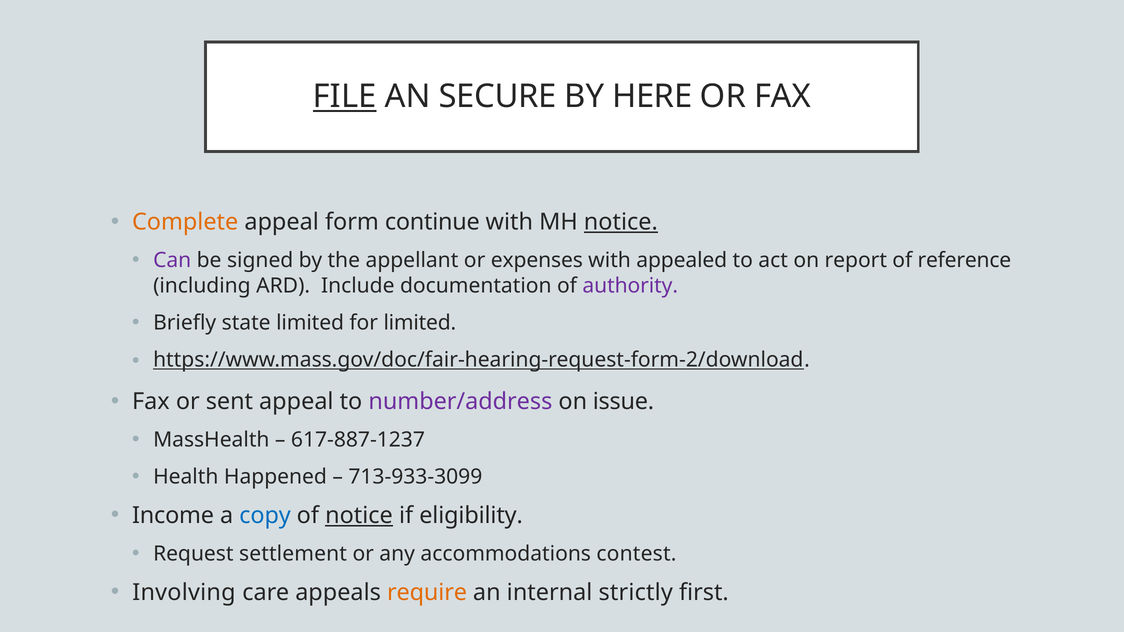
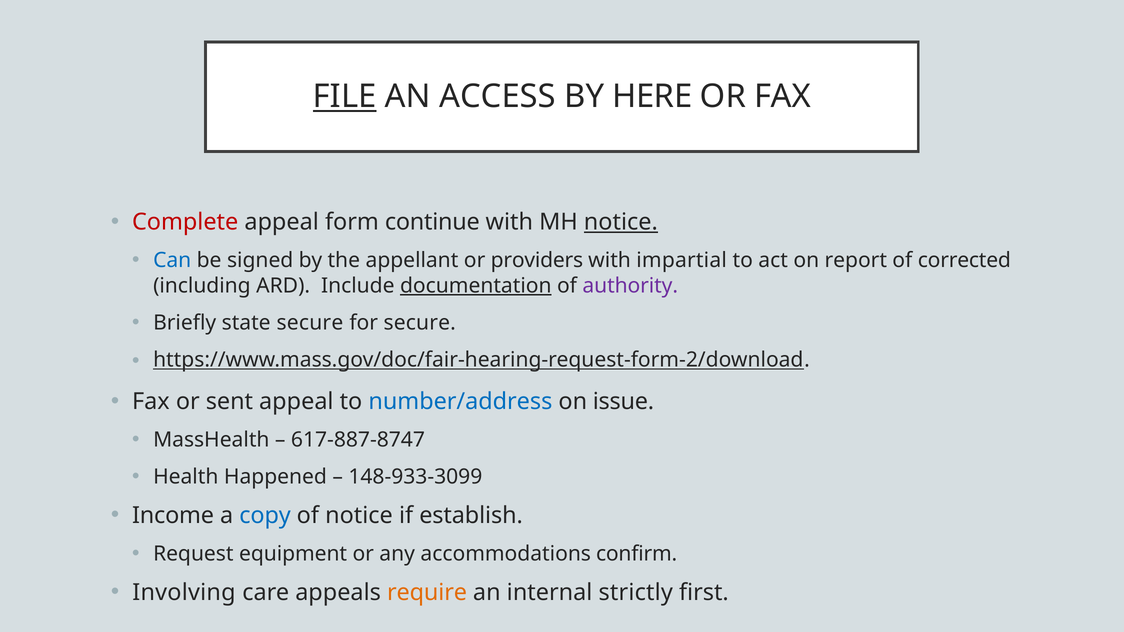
SECURE: SECURE -> ACCESS (497, 97)
Complete colour: orange -> red (185, 222)
Can colour: purple -> blue (172, 261)
expenses: expenses -> providers (537, 261)
appealed: appealed -> impartial (682, 261)
reference: reference -> corrected (964, 261)
documentation underline: none -> present (476, 286)
state limited: limited -> secure (310, 323)
for limited: limited -> secure (420, 323)
number/address colour: purple -> blue (460, 402)
617-887-1237: 617-887-1237 -> 617-887-8747 (358, 440)
713-933-3099: 713-933-3099 -> 148-933-3099 (415, 477)
notice underline: present -> none (359, 516)
eligibility: eligibility -> establish (471, 516)
settlement: settlement -> equipment (293, 554)
contest: contest -> confirm (637, 554)
